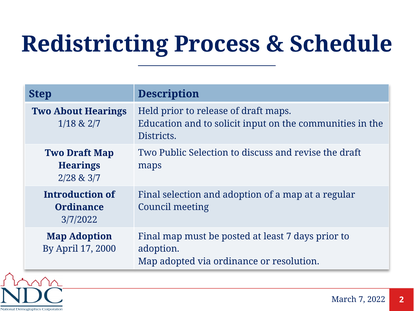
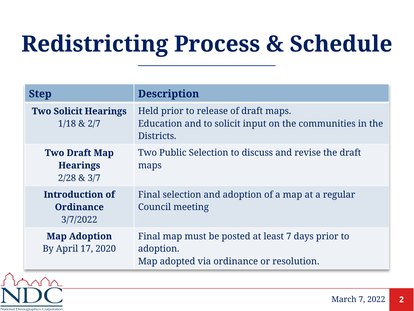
Two About: About -> Solicit (68, 111)
2000: 2000 -> 2020 (106, 248)
